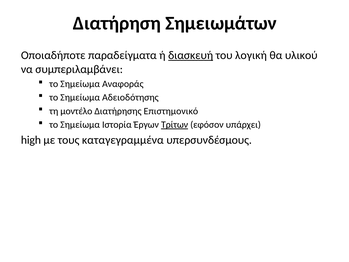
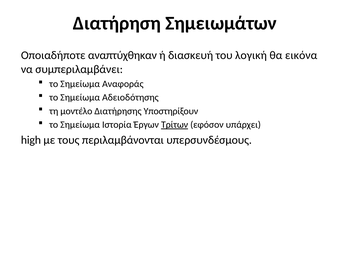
παραδείγματα: παραδείγματα -> αναπτύχθηκαν (122, 55)
διασκευή underline: present -> none (191, 55)
υλικού: υλικού -> εικόνα (301, 55)
Επιστημονικό: Επιστημονικό -> Υποστηρίξουν (171, 111)
καταγεγραμμένα: καταγεγραμμένα -> περιλαμβάνονται (123, 140)
